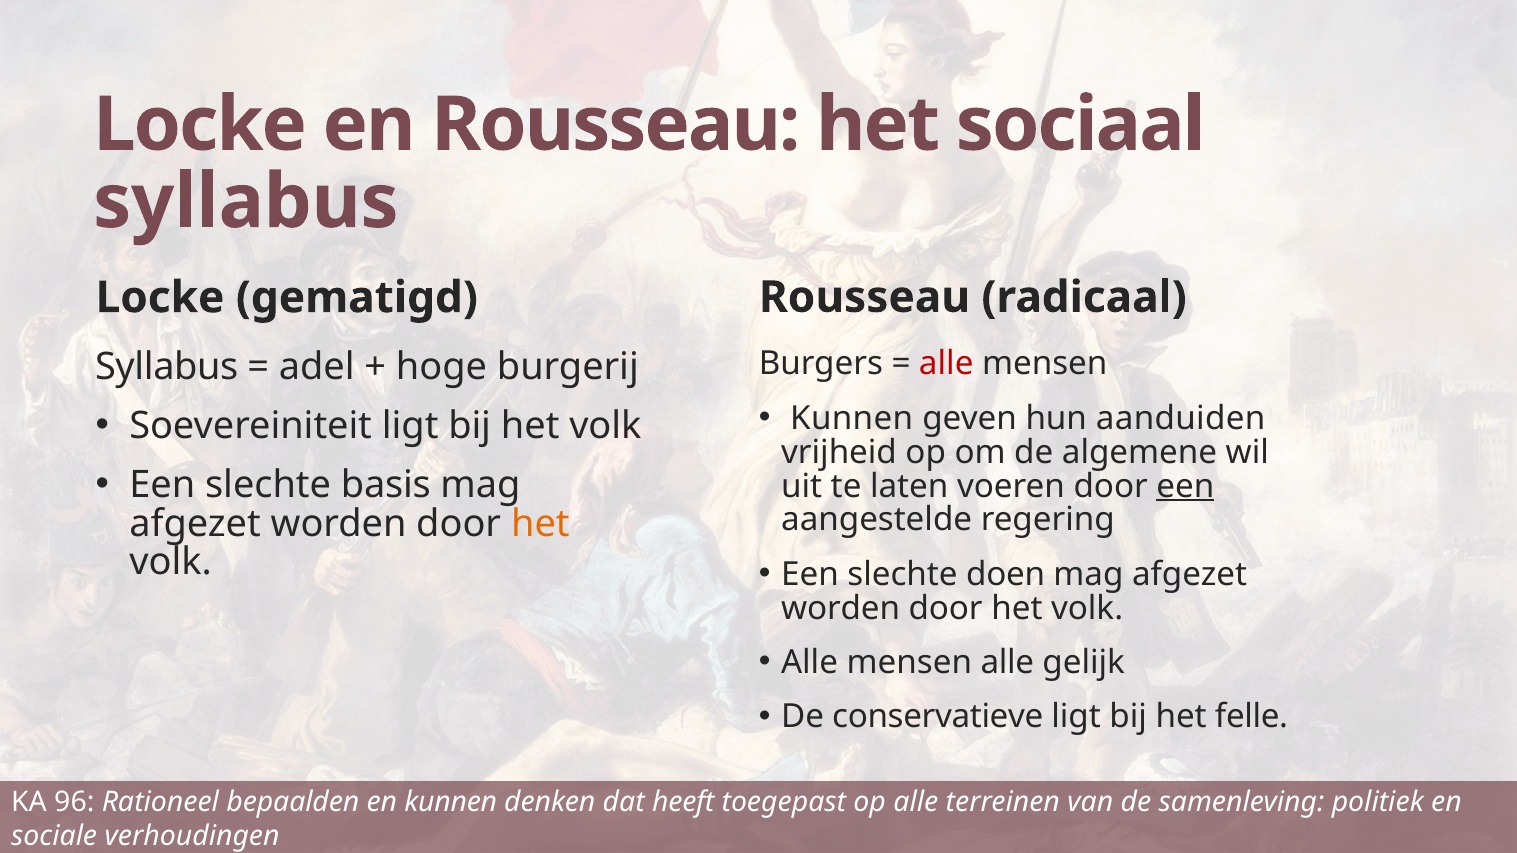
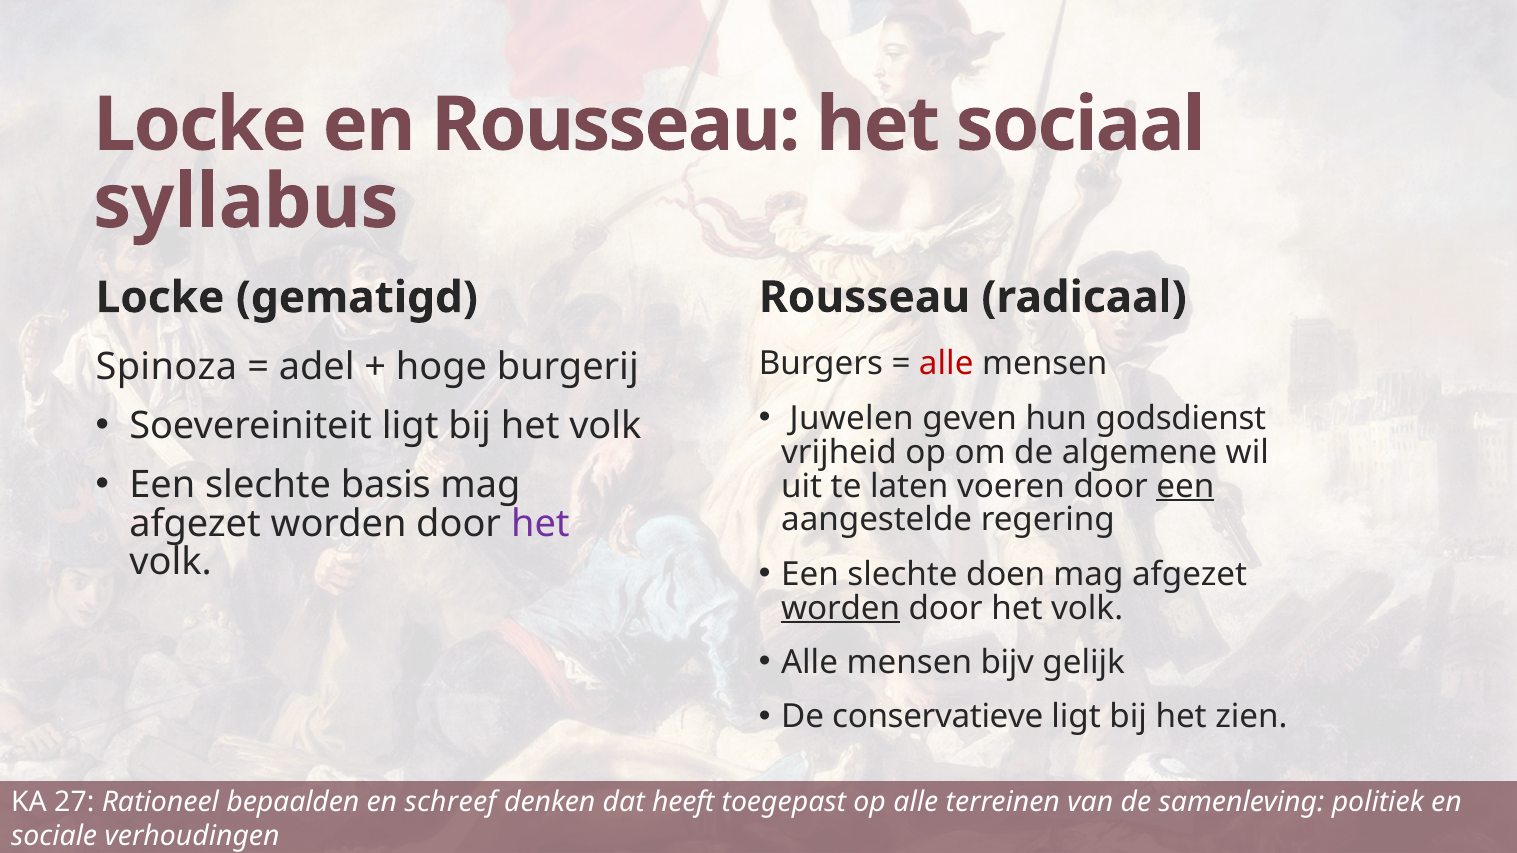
Syllabus: Syllabus -> Spinoza (166, 367)
Kunnen: Kunnen -> Juwelen (852, 419)
aanduiden: aanduiden -> godsdienst (1181, 419)
het colour: orange -> purple (540, 524)
worden underline: none -> present (841, 608)
mensen alle: alle -> bijv (1007, 663)
felle: felle -> zien (1251, 717)
96: 96 -> 27 (74, 802)
en kunnen: kunnen -> schreef (451, 802)
